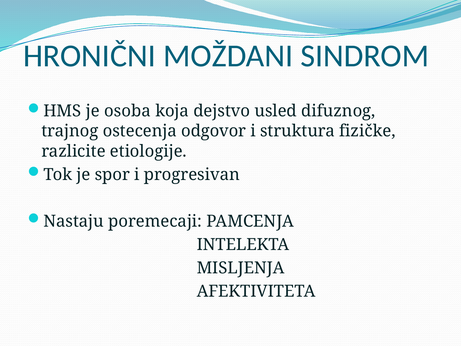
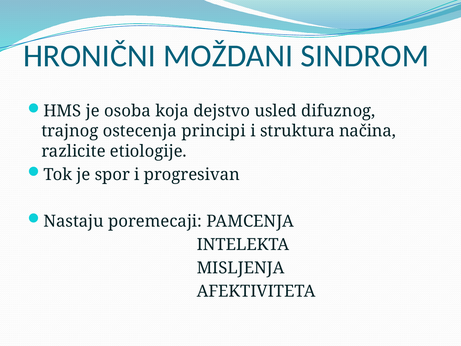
odgovor: odgovor -> principi (214, 131)
fizičke: fizičke -> načina (367, 131)
